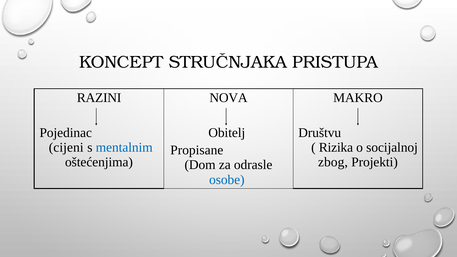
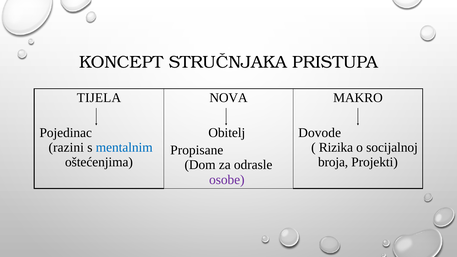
RAZINI: RAZINI -> TIJELA (99, 98)
Društvu: Društvu -> Dovode (320, 133)
cijeni: cijeni -> razini (66, 148)
zbog: zbog -> broja (333, 162)
osobe colour: blue -> purple (227, 180)
